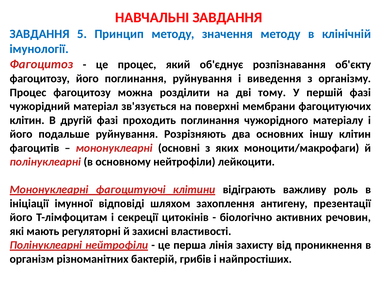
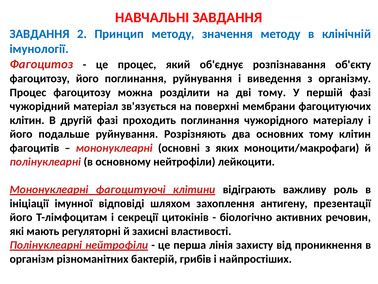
5: 5 -> 2 (82, 34)
основних іншу: іншу -> тому (321, 134)
